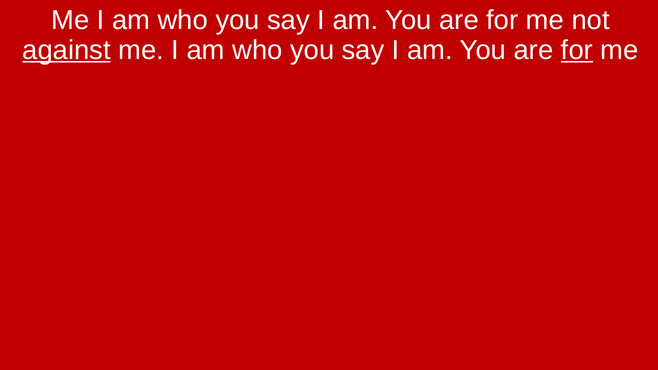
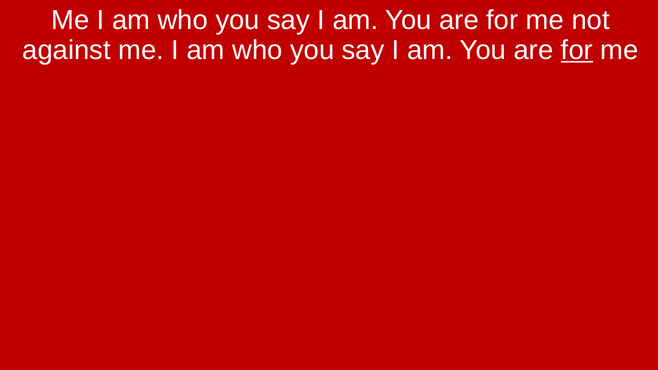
against underline: present -> none (67, 50)
